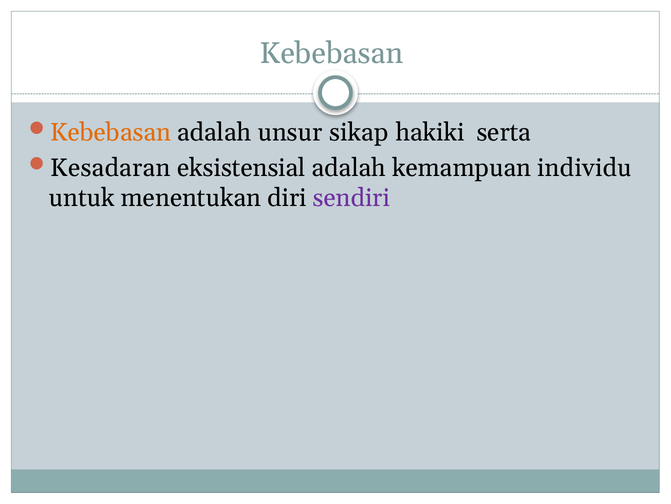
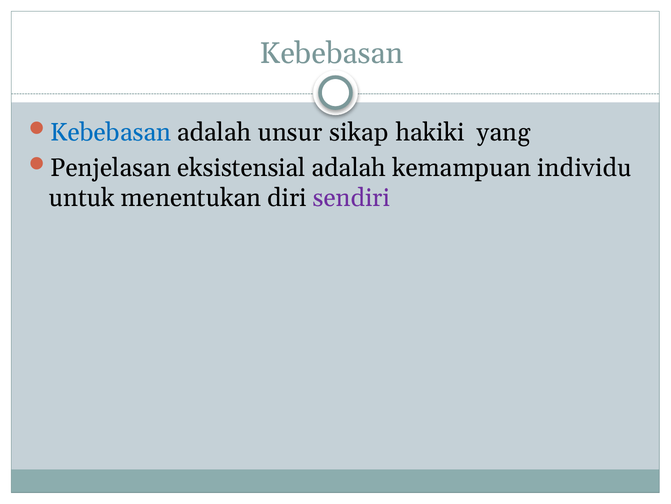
Kebebasan colour: orange -> blue (111, 132)
serta: serta -> yang (504, 132)
Kesadaran: Kesadaran -> Penjelasan (111, 167)
